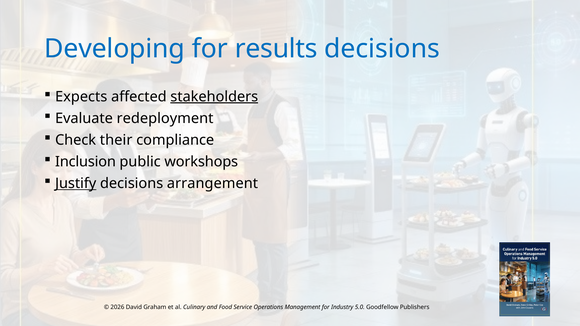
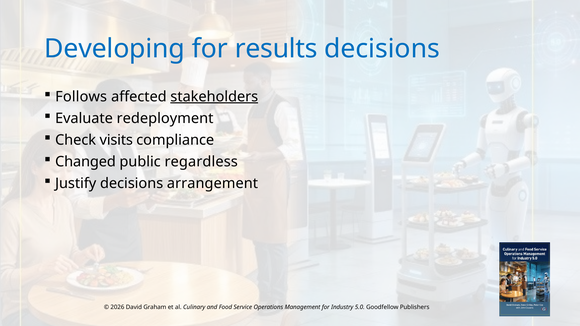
Expects: Expects -> Follows (81, 97)
their: their -> visits (116, 140)
Inclusion: Inclusion -> Changed (85, 162)
workshops: workshops -> regardless (201, 162)
Justify underline: present -> none (76, 184)
